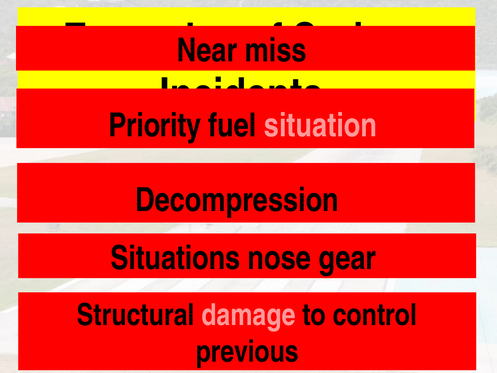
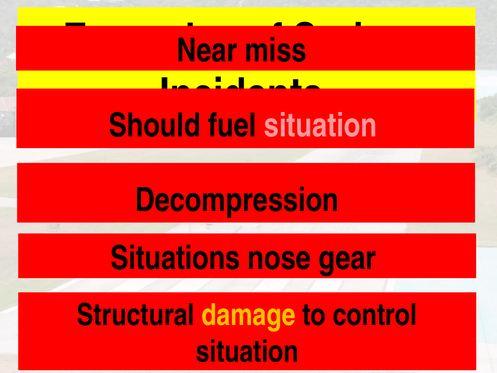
Priority: Priority -> Should (155, 126)
damage colour: pink -> yellow (248, 315)
previous: previous -> situation (247, 351)
